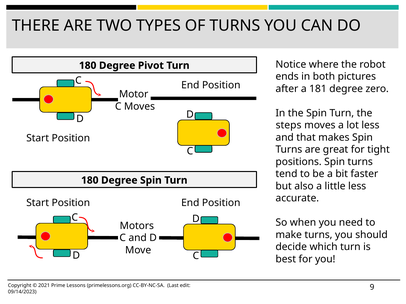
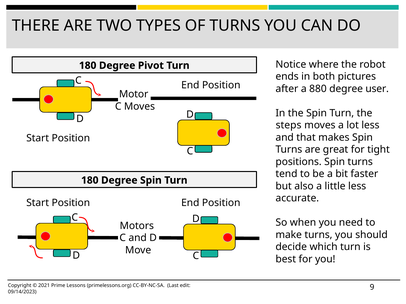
181: 181 -> 880 (318, 89)
zero: zero -> user (377, 89)
